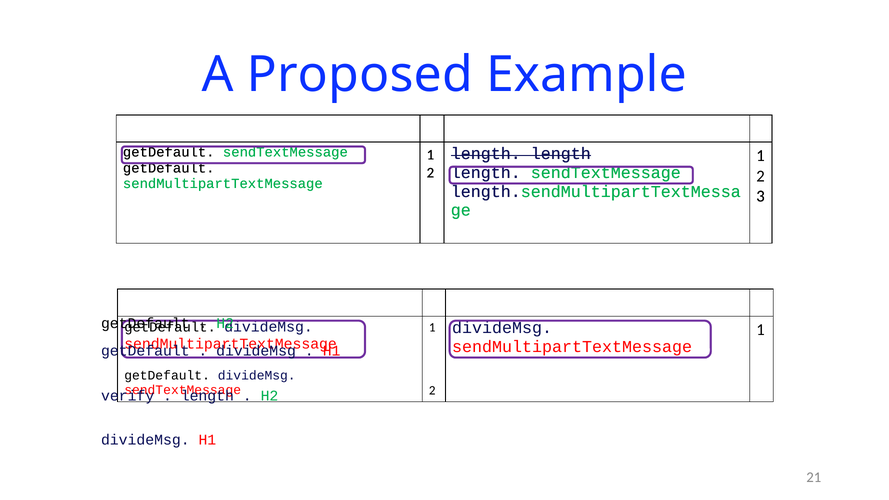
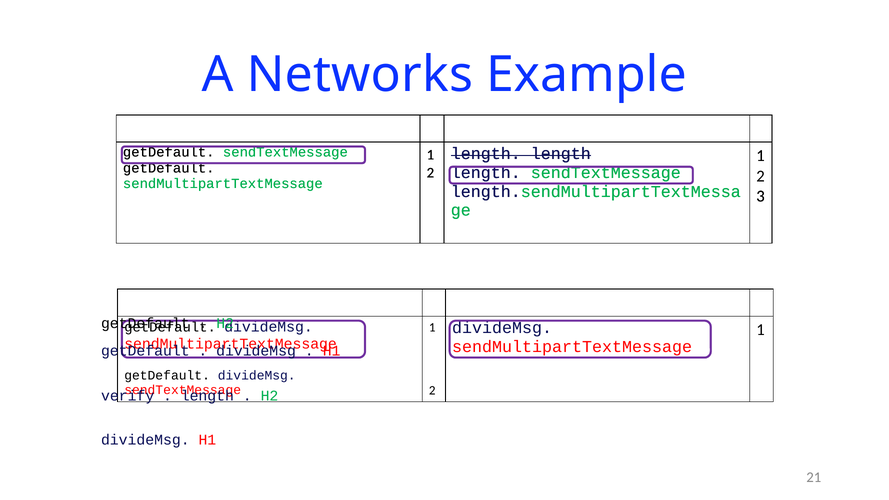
Proposed: Proposed -> Networks (360, 75)
